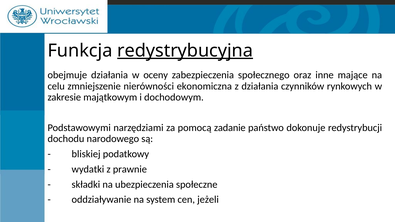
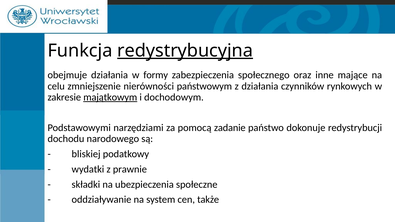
oceny: oceny -> formy (156, 75)
ekonomiczna: ekonomiczna -> państwowym (204, 86)
majątkowym underline: none -> present (110, 97)
jeżeli: jeżeli -> także (208, 200)
